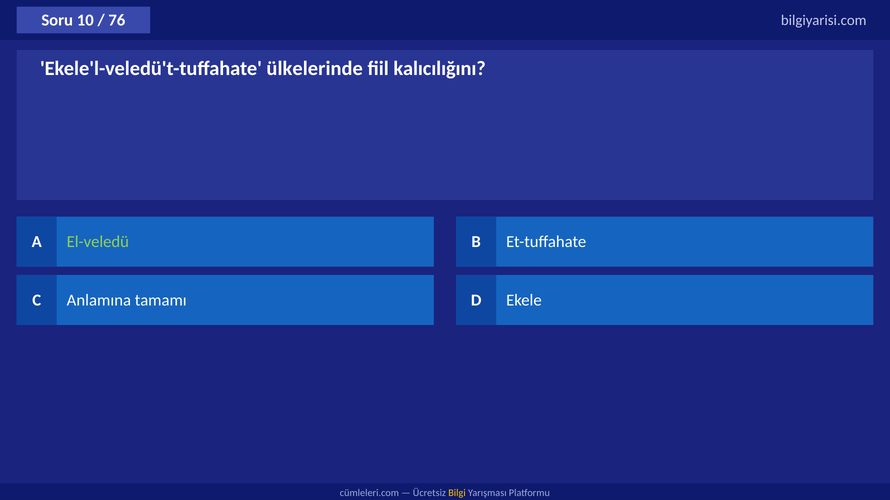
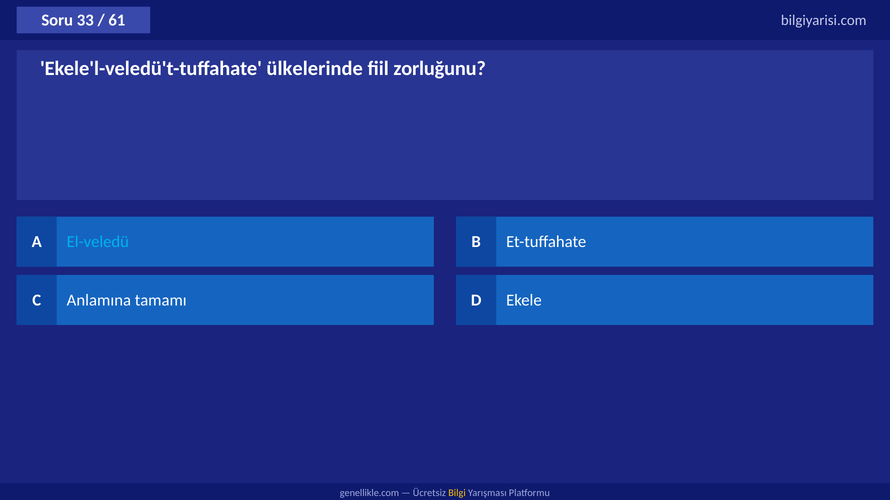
10: 10 -> 33 (85, 20)
76: 76 -> 61 (117, 20)
kalıcılığını: kalıcılığını -> zorluğunu (440, 69)
El-veledü colour: light green -> light blue (98, 242)
cümleleri.com: cümleleri.com -> genellikle.com (369, 494)
